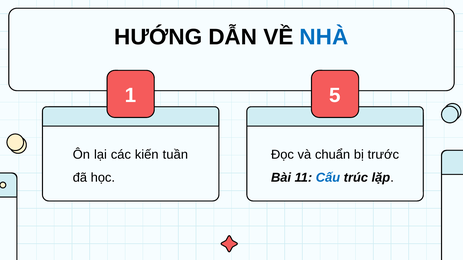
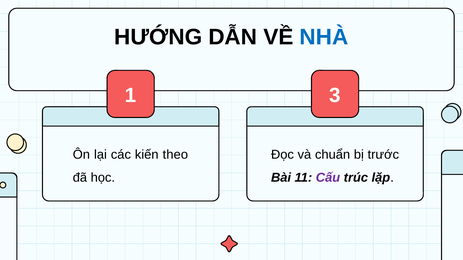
5: 5 -> 3 (335, 95)
tuần: tuần -> theo (175, 155)
Cấu colour: blue -> purple (328, 178)
